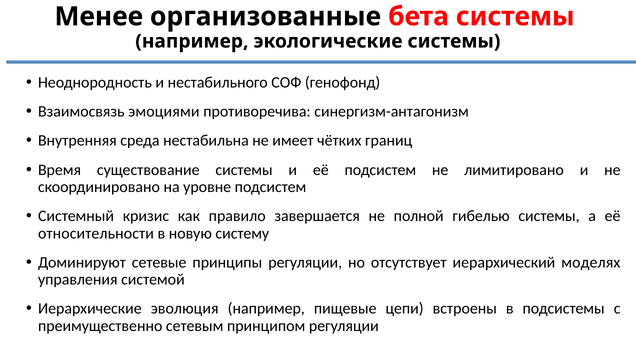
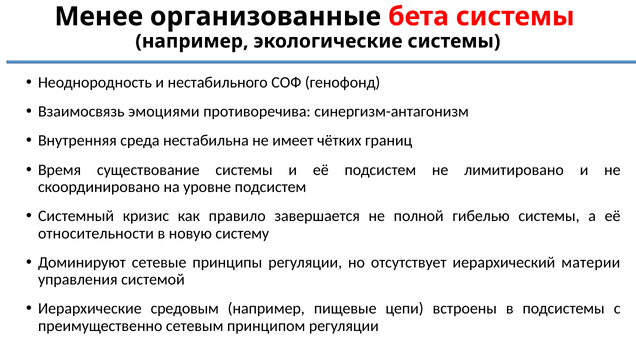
моделях: моделях -> материи (591, 262)
эволюция: эволюция -> средовым (185, 308)
